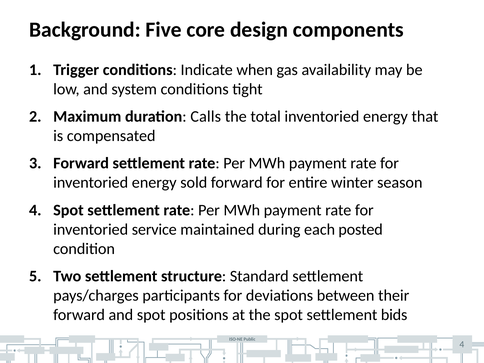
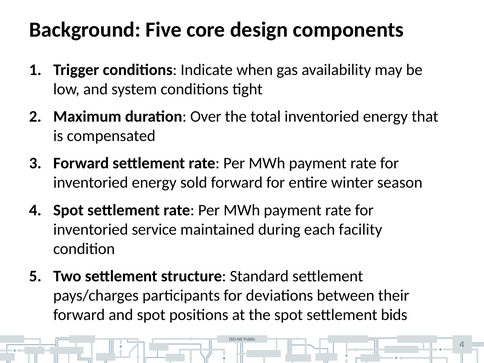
Calls: Calls -> Over (206, 116)
posted: posted -> facility (360, 229)
